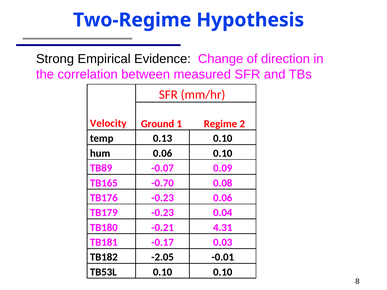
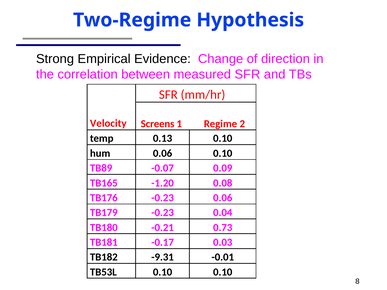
Ground: Ground -> Screens (158, 124)
-0.70: -0.70 -> -1.20 (163, 183)
4.31: 4.31 -> 0.73 (223, 228)
-2.05: -2.05 -> -9.31 (163, 257)
